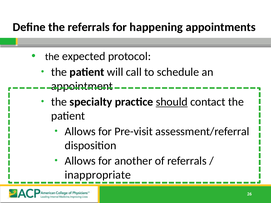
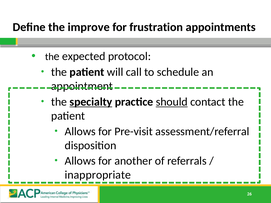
the referrals: referrals -> improve (89, 27)
happening: happening -> frustration (156, 27)
specialty underline: none -> present (91, 102)
